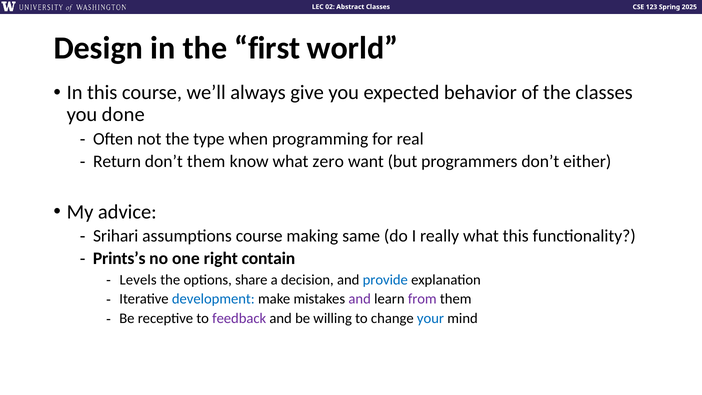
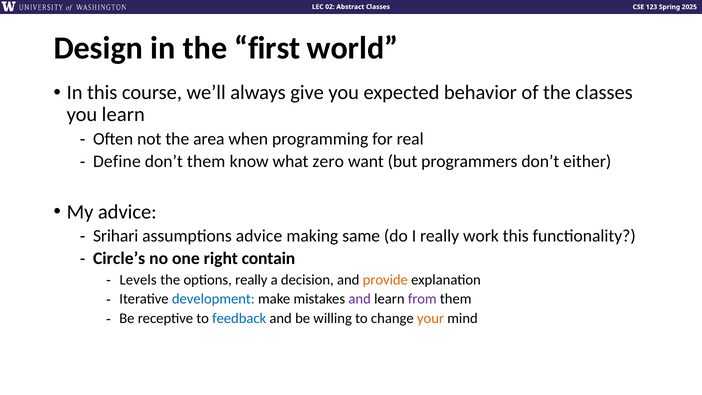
you done: done -> learn (123, 115)
type: type -> area (209, 139)
Return: Return -> Define (117, 161)
assumptions course: course -> advice (259, 236)
really what: what -> work (481, 236)
Prints’s: Prints’s -> Circle’s (119, 259)
options share: share -> really (251, 280)
provide colour: blue -> orange (385, 280)
feedback colour: purple -> blue (239, 319)
your colour: blue -> orange (430, 319)
